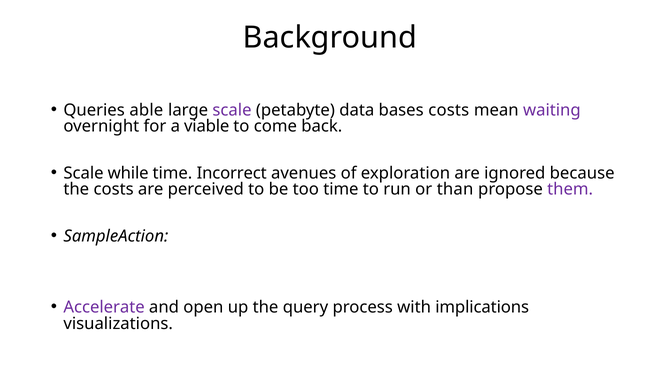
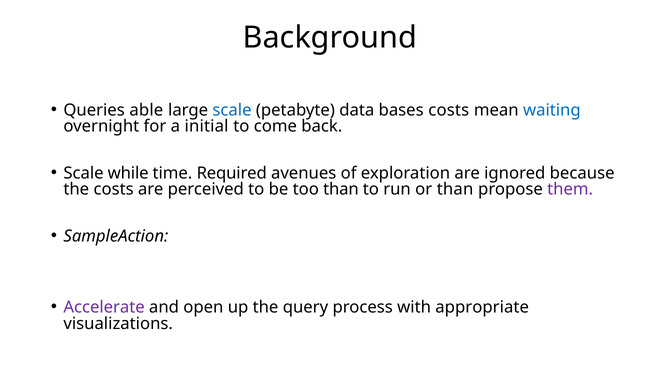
scale colour: purple -> blue (232, 110)
waiting colour: purple -> blue (552, 110)
viable: viable -> initial (207, 126)
Incorrect: Incorrect -> Required (232, 173)
too time: time -> than (341, 189)
implications: implications -> appropriate (482, 307)
